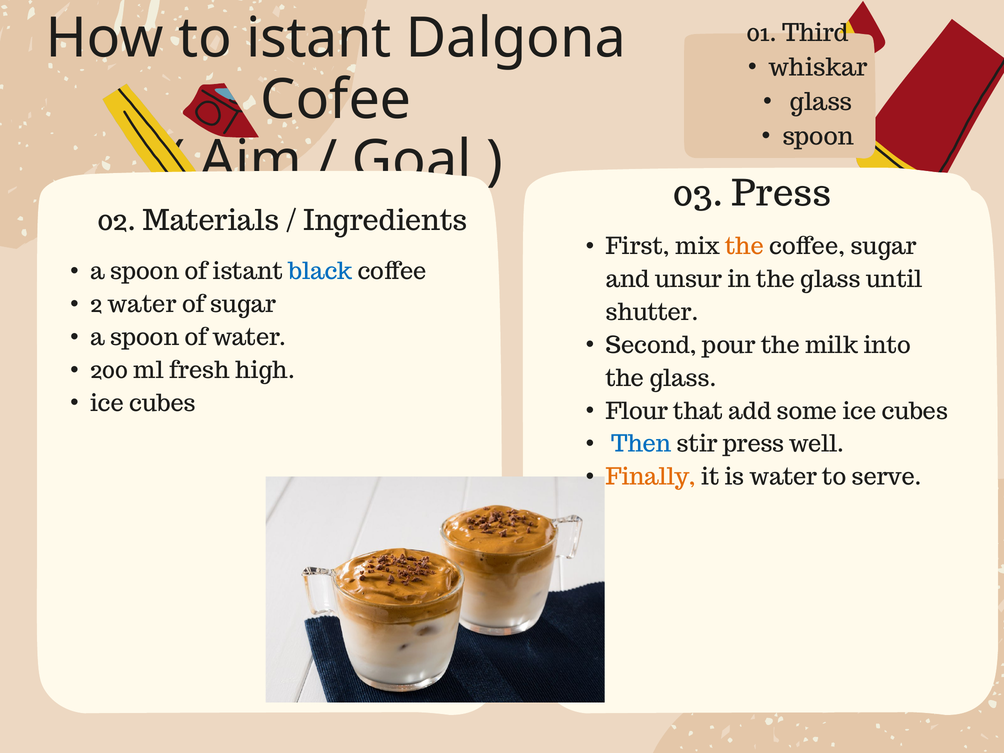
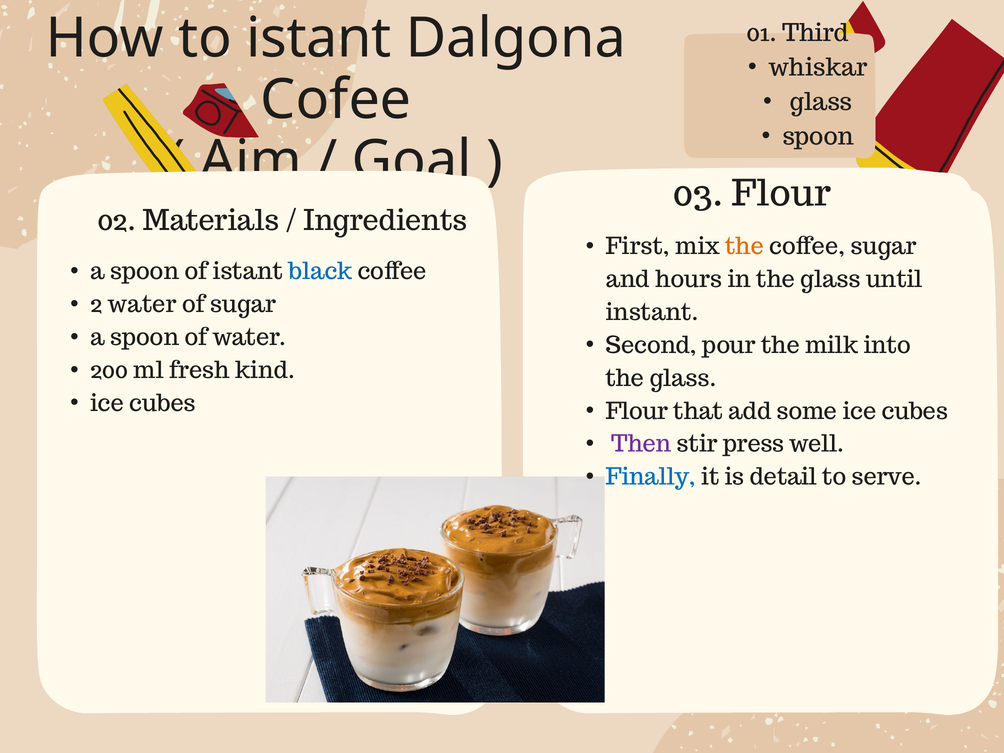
03 Press: Press -> Flour (782, 194)
unsur: unsur -> hours (689, 279)
shutter: shutter -> instant (652, 312)
high: high -> kind (265, 371)
Then colour: blue -> purple (641, 444)
Finally colour: orange -> blue (651, 477)
is water: water -> detail (784, 477)
